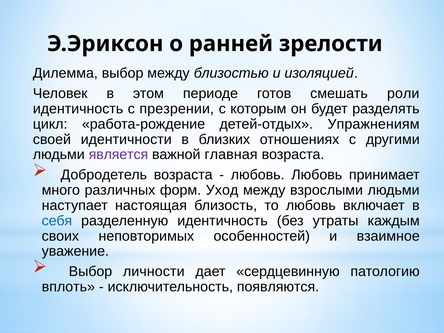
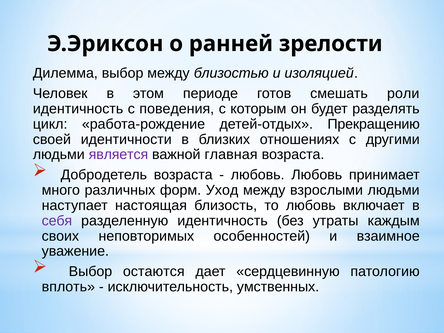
презрении: презрении -> поведения (177, 109)
Упражнениям: Упражнениям -> Прекращению (374, 124)
себя colour: blue -> purple (57, 221)
личности: личности -> остаются (154, 271)
появляются: появляются -> умственных (278, 287)
